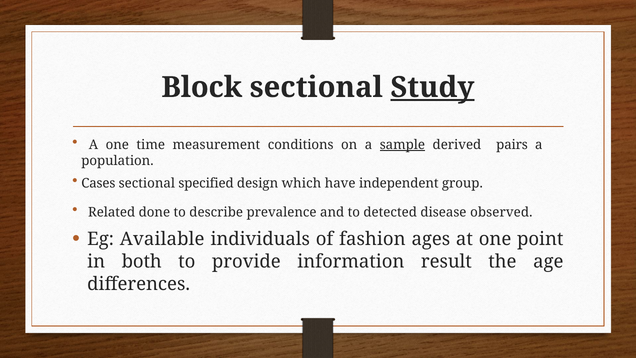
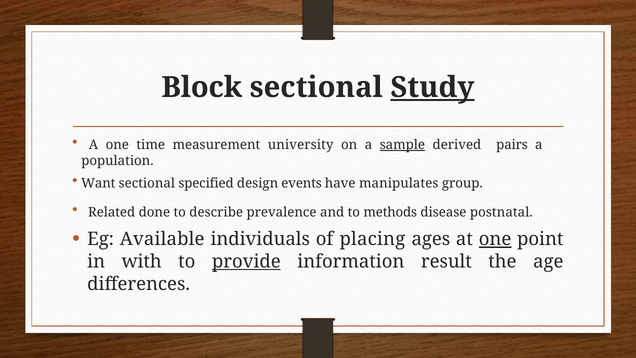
conditions: conditions -> university (301, 145)
Cases: Cases -> Want (98, 183)
which: which -> events (302, 183)
independent: independent -> manipulates (399, 183)
detected: detected -> methods (390, 212)
observed: observed -> postnatal (501, 212)
fashion: fashion -> placing (372, 239)
one underline: none -> present (495, 239)
both: both -> with (142, 261)
provide underline: none -> present (246, 261)
